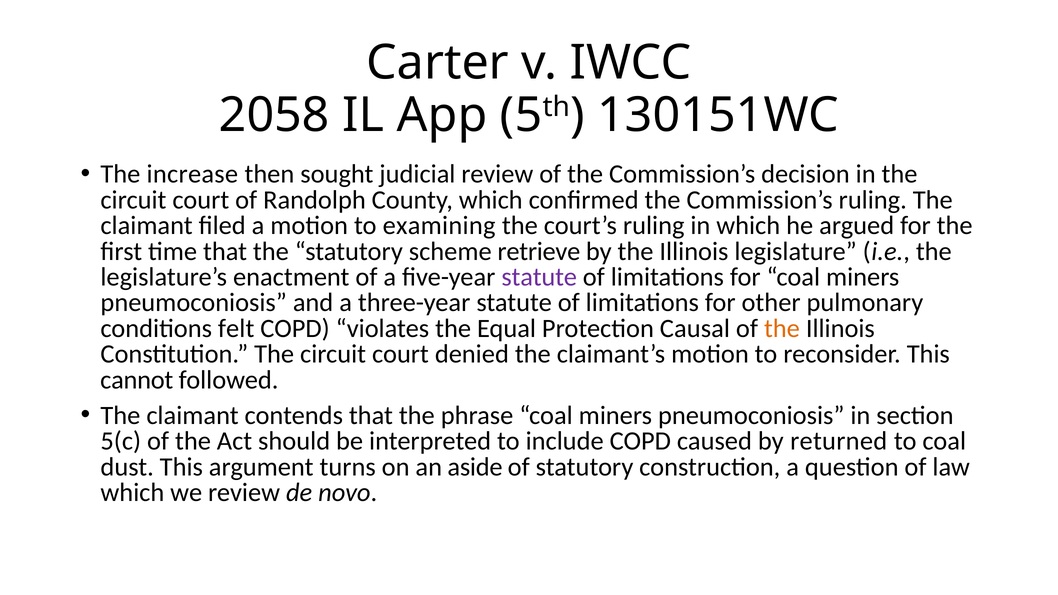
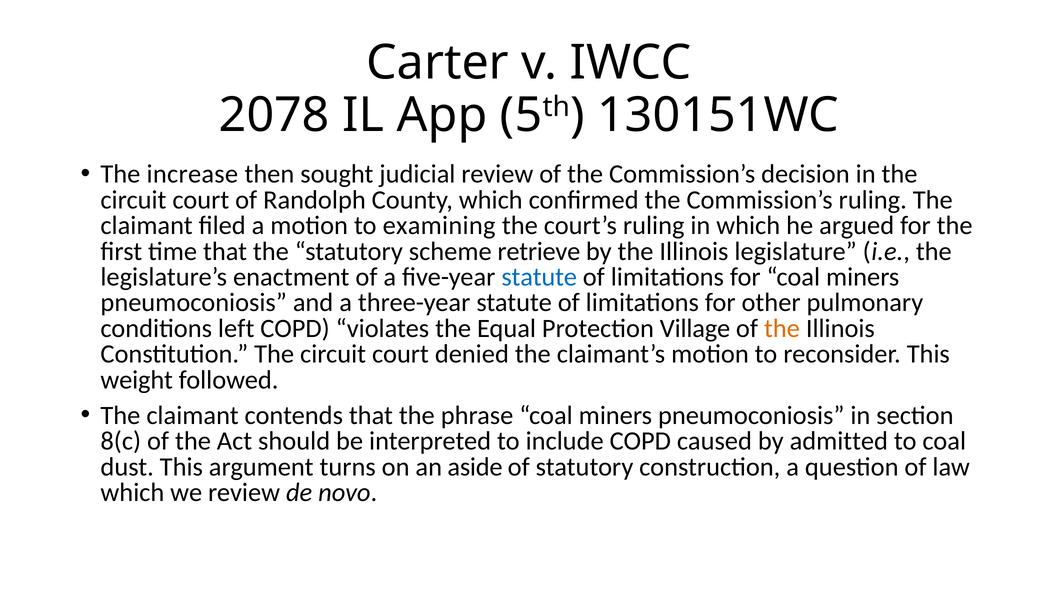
2058: 2058 -> 2078 (274, 115)
statute colour: purple -> blue (539, 277)
felt: felt -> left (236, 328)
Causal: Causal -> Village (695, 328)
cannot: cannot -> weight (137, 380)
5(c: 5(c -> 8(c (121, 441)
returned: returned -> admitted (839, 441)
